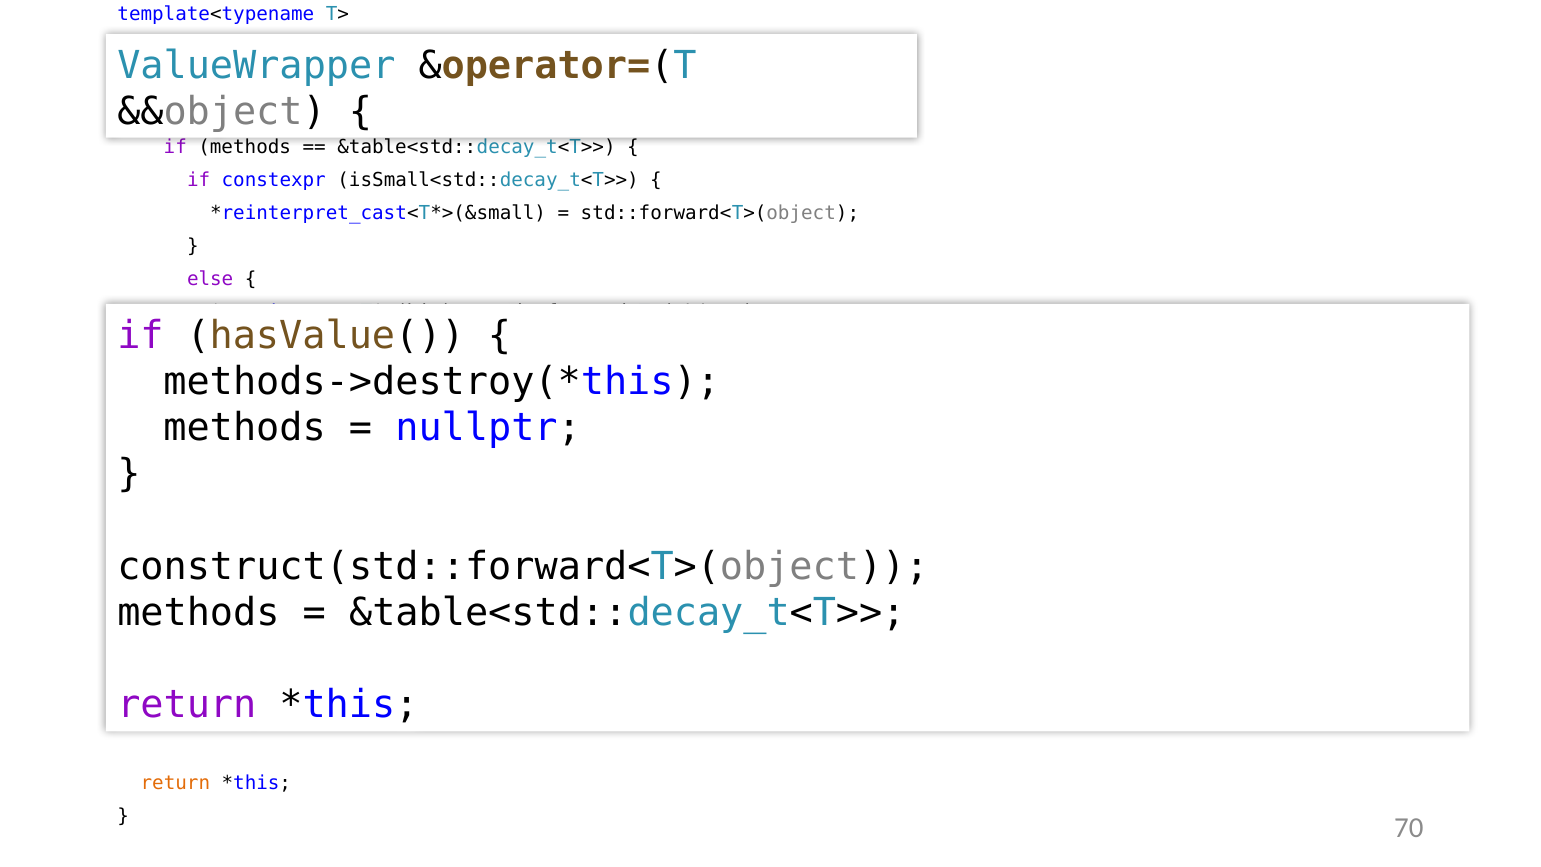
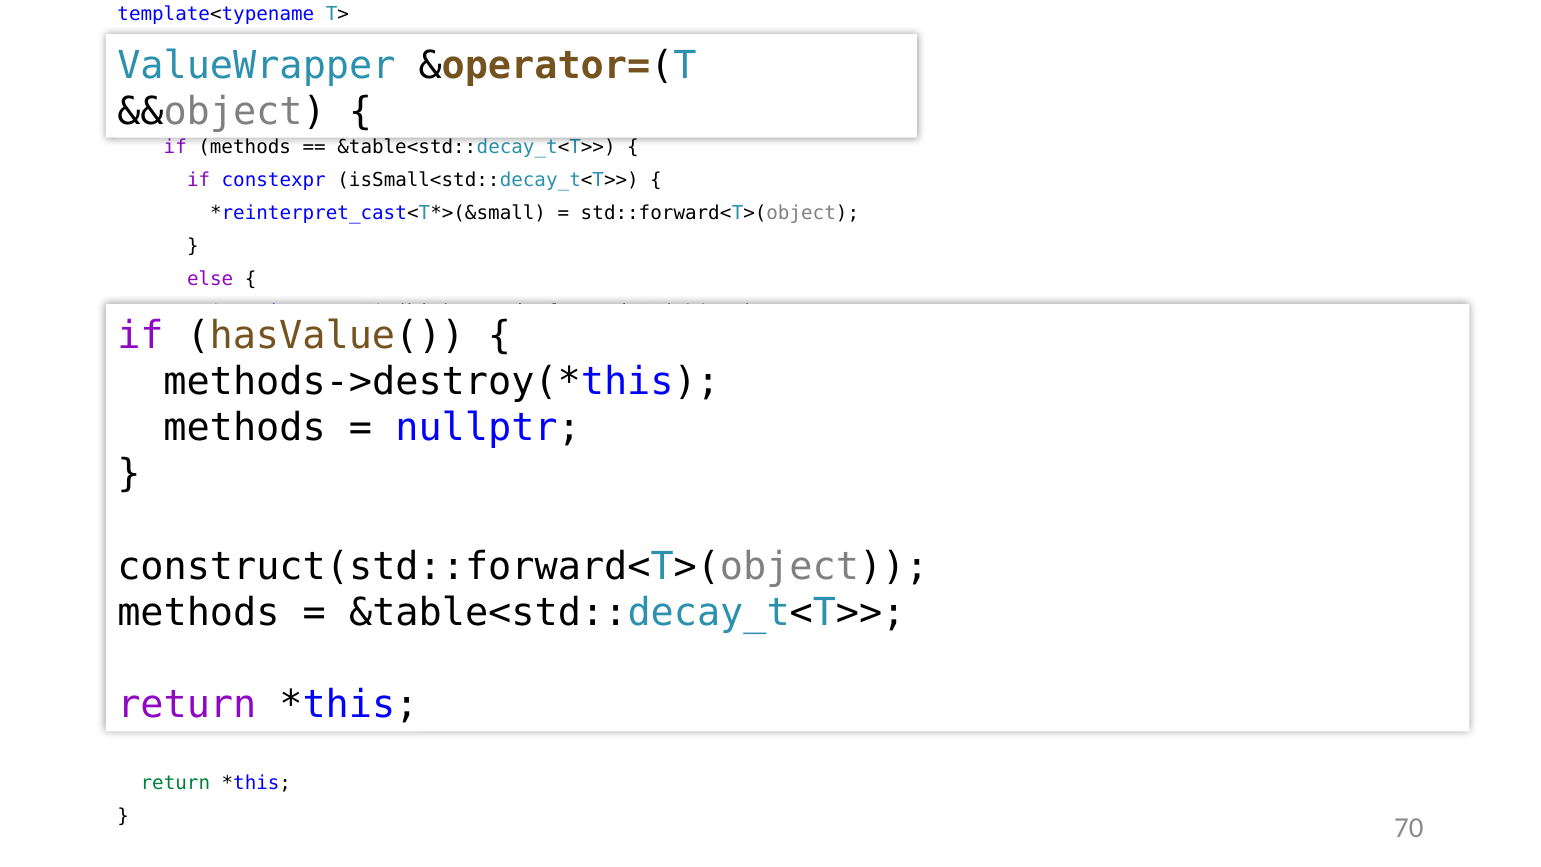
return colour: orange -> green (175, 783)
